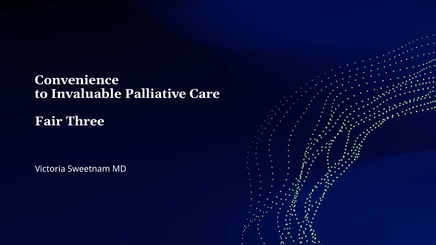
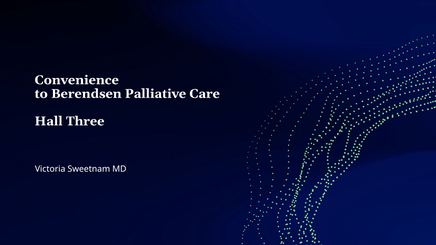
Invaluable: Invaluable -> Berendsen (86, 94)
Fair: Fair -> Hall (49, 121)
